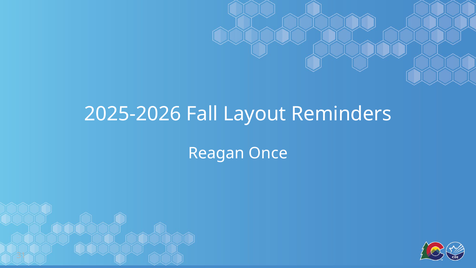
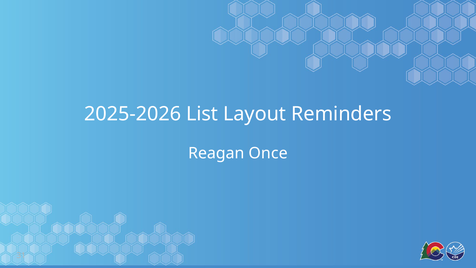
Fall: Fall -> List (202, 114)
